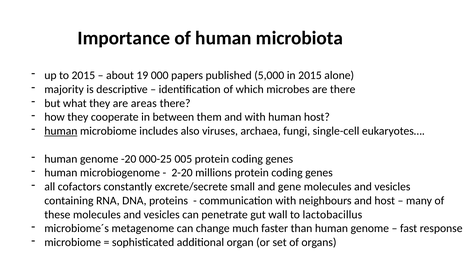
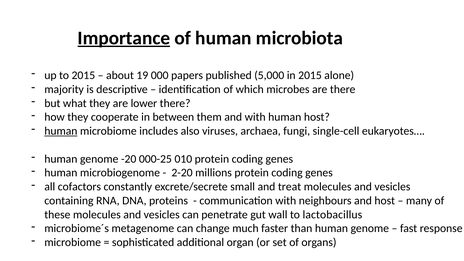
Importance underline: none -> present (124, 38)
areas: areas -> lower (144, 103)
005: 005 -> 010 (183, 159)
gene: gene -> treat (290, 187)
